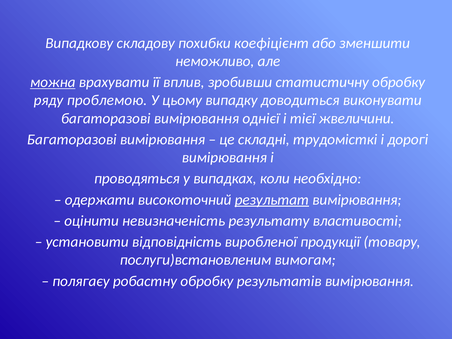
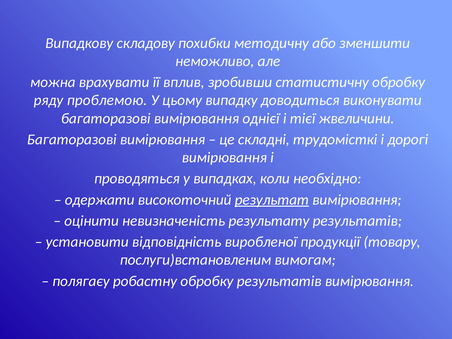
коефіцієнт: коефіцієнт -> методичну (271, 43)
можна underline: present -> none (53, 82)
результату властивості: властивості -> результатів (357, 221)
